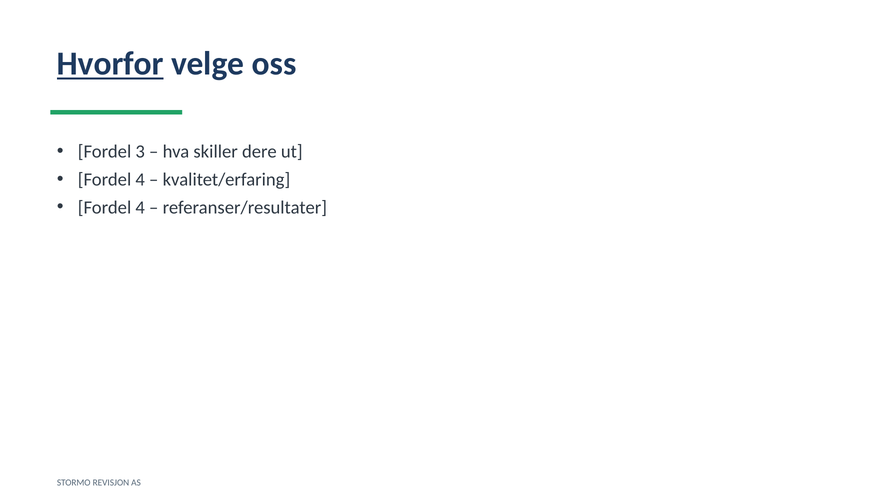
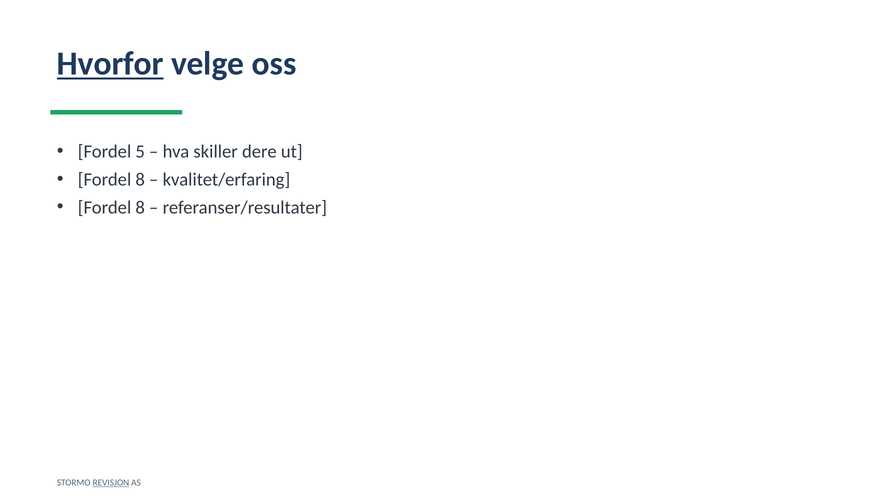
3: 3 -> 5 (140, 151)
4: 4 -> 8 (140, 179)
4: 4 -> 8 (140, 207)
REVISJON underline: none -> present (111, 483)
